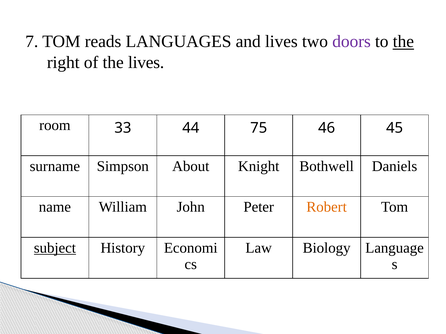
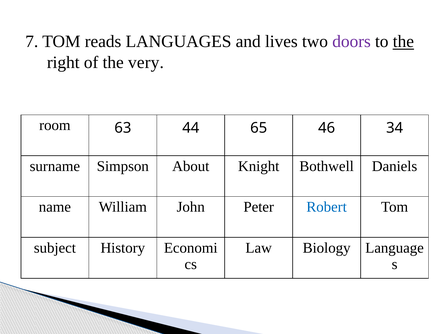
the lives: lives -> very (146, 62)
33: 33 -> 63 (123, 128)
75: 75 -> 65 (259, 128)
45: 45 -> 34 (395, 128)
Robert colour: orange -> blue (327, 207)
subject underline: present -> none (55, 248)
